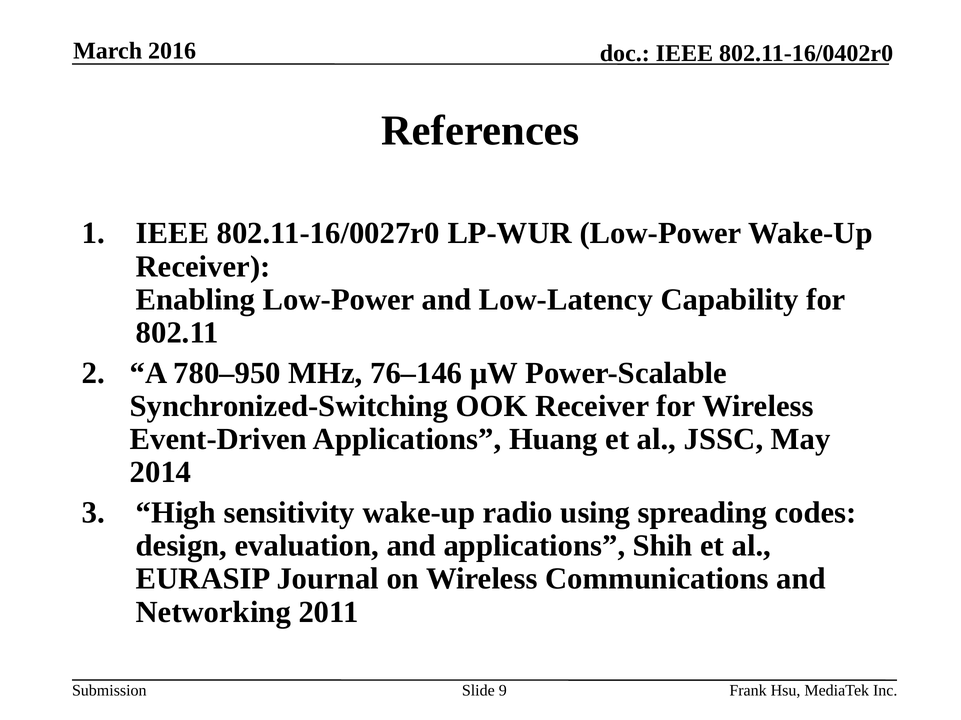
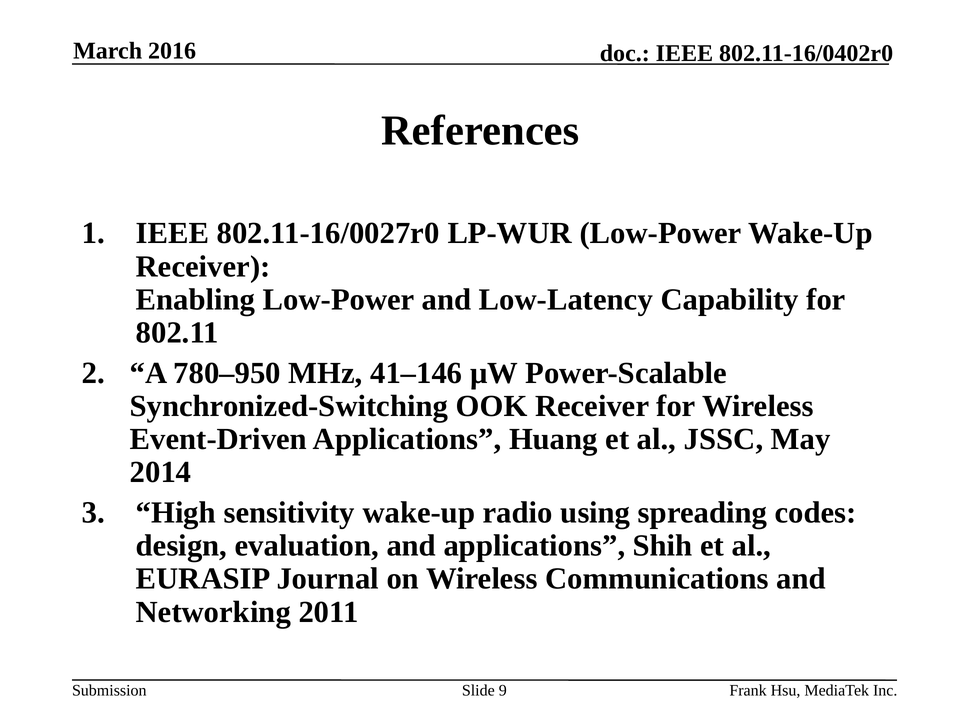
76–146: 76–146 -> 41–146 (416, 373)
